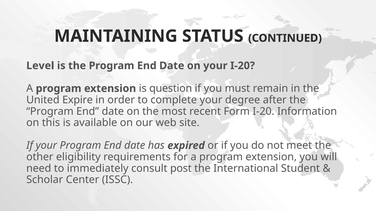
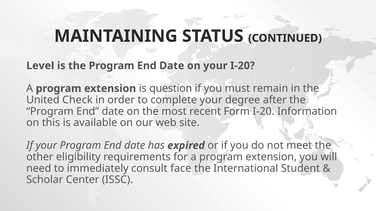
Expire: Expire -> Check (77, 100)
post: post -> face (181, 169)
